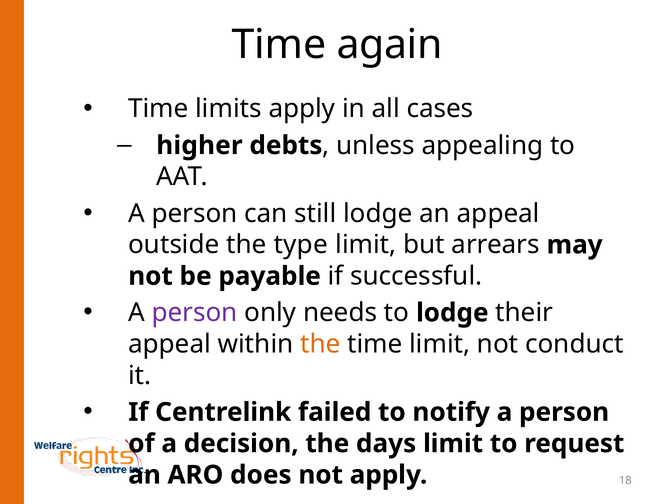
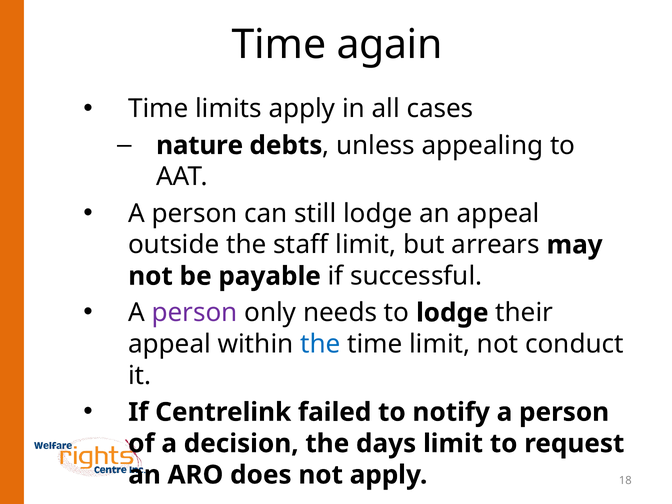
higher: higher -> nature (200, 145)
type: type -> staff (301, 245)
the colour: orange -> blue (320, 344)
